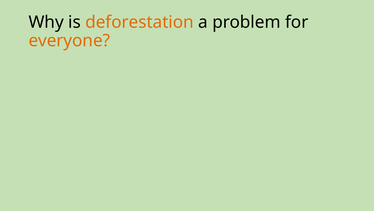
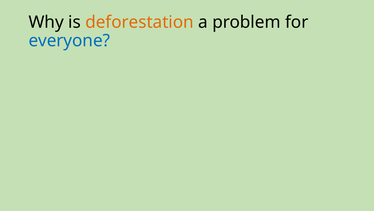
everyone colour: orange -> blue (69, 41)
